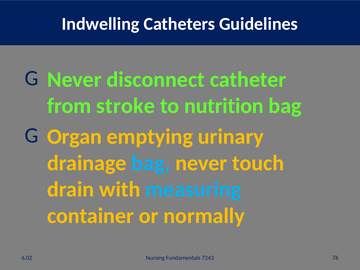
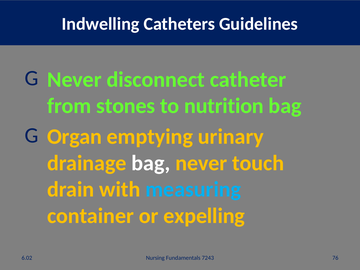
stroke: stroke -> stones (126, 106)
bag colour: light blue -> white (151, 163)
normally: normally -> expelling (204, 216)
